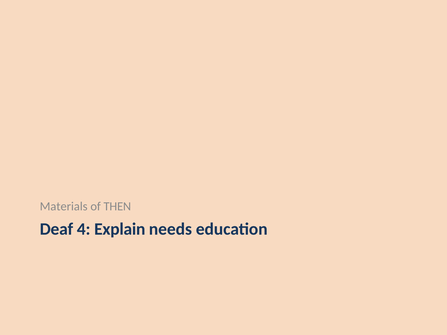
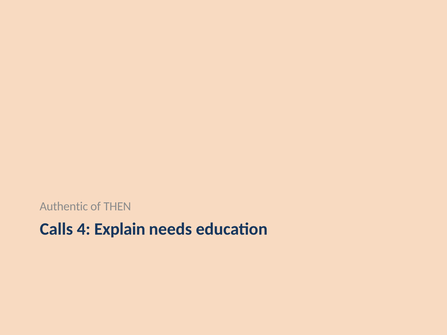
Materials: Materials -> Authentic (64, 207)
Deaf: Deaf -> Calls (56, 229)
